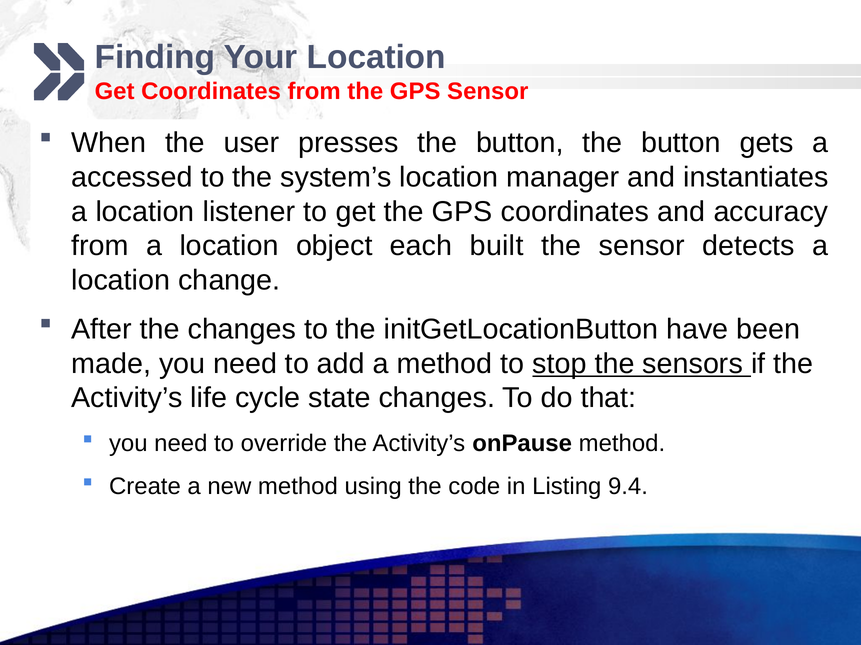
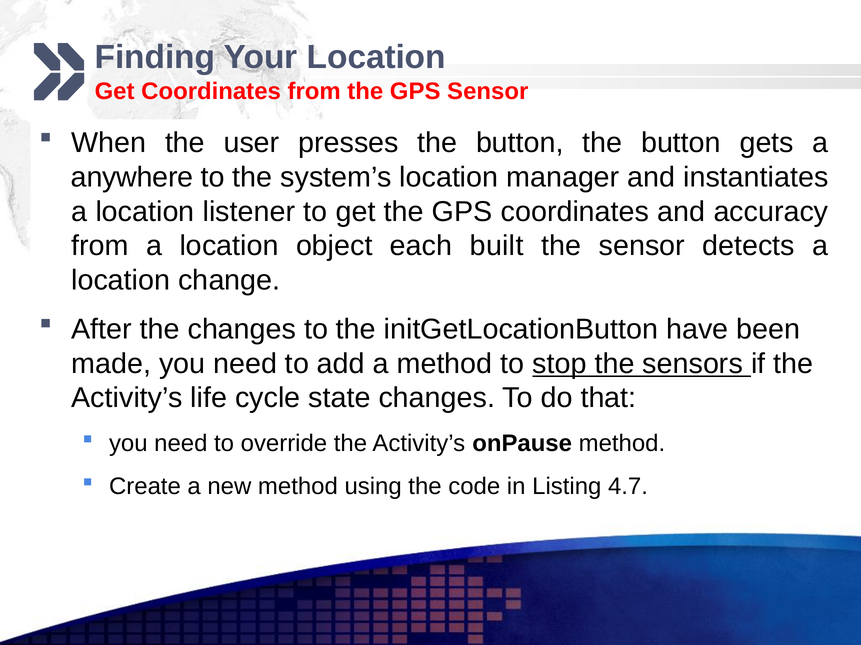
accessed: accessed -> anywhere (132, 177)
9.4: 9.4 -> 4.7 (628, 487)
